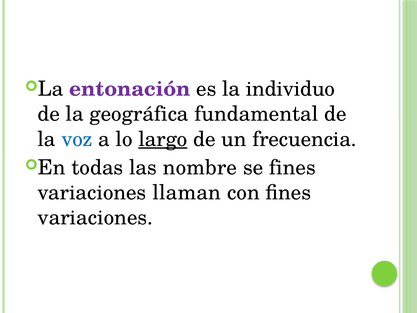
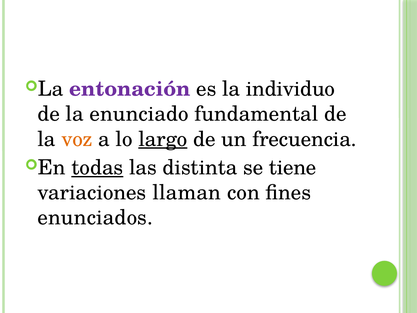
geográfica: geográfica -> enunciado (139, 114)
voz colour: blue -> orange (77, 139)
todas underline: none -> present (97, 168)
nombre: nombre -> distinta (200, 168)
se fines: fines -> tiene (293, 168)
variaciones: variaciones -> enunciados (95, 218)
